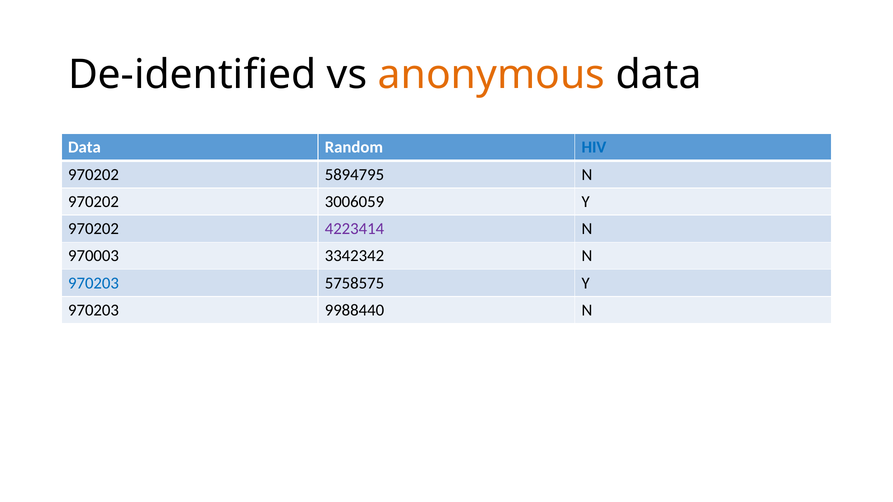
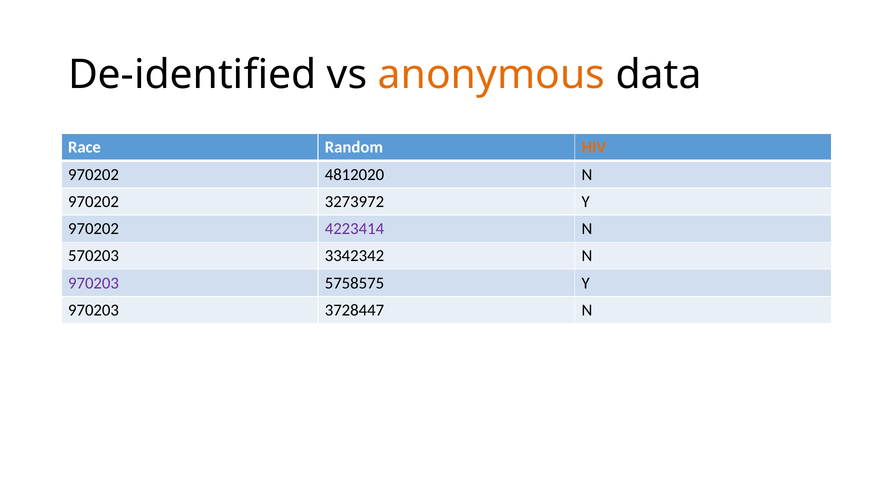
Data: Data -> Race (84, 147)
HIV colour: blue -> orange (594, 147)
5894795: 5894795 -> 4812020 (354, 175)
3006059: 3006059 -> 3273972 (354, 202)
970003: 970003 -> 570203 (93, 256)
970203 colour: blue -> purple (93, 283)
9988440: 9988440 -> 3728447 (354, 310)
